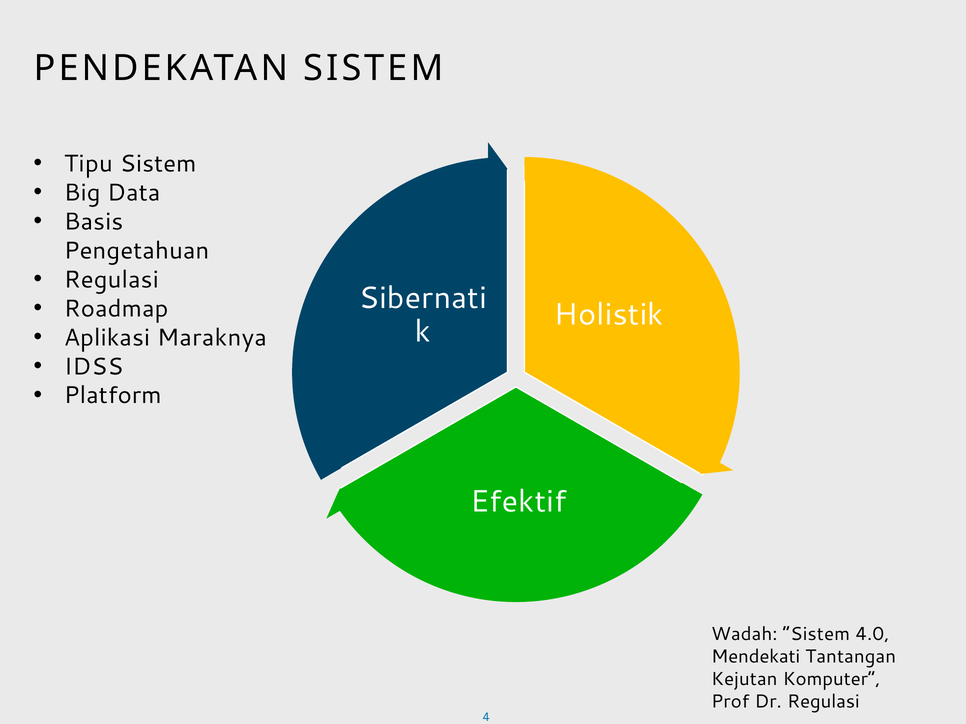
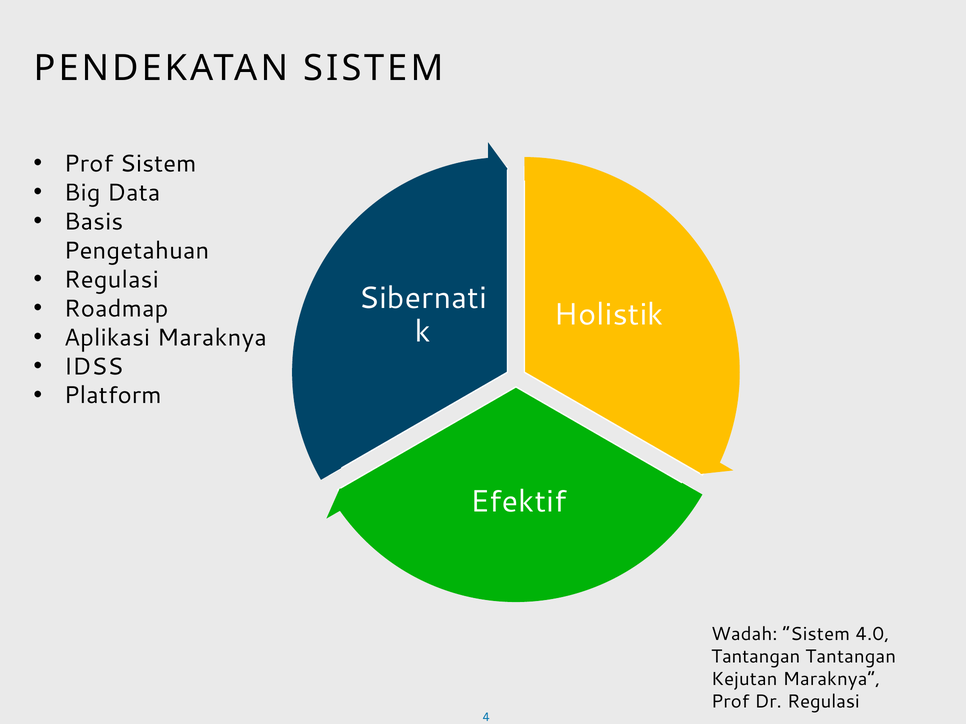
Tipu: Tipu -> Prof (88, 164)
Mendekati: Mendekati -> Tantangan (756, 657)
Kejutan Komputer: Komputer -> Maraknya (832, 680)
